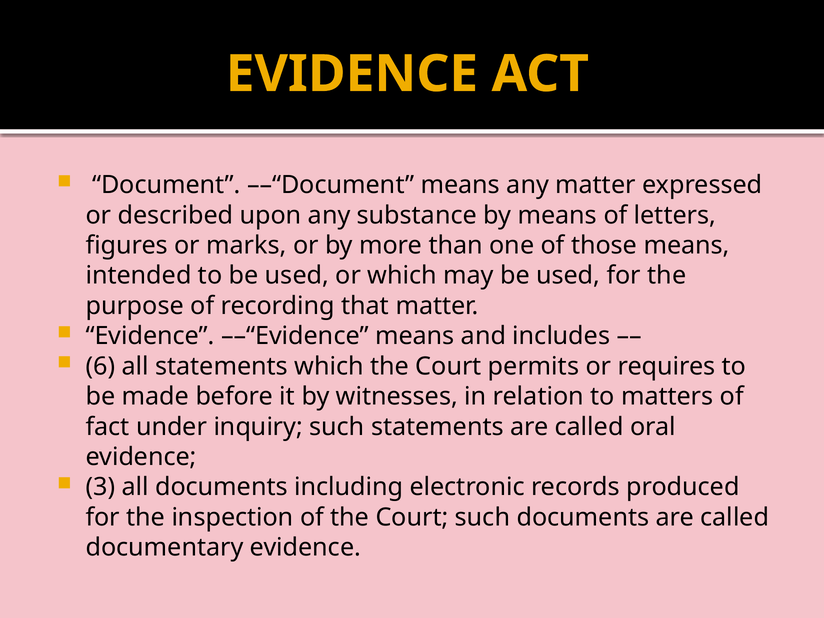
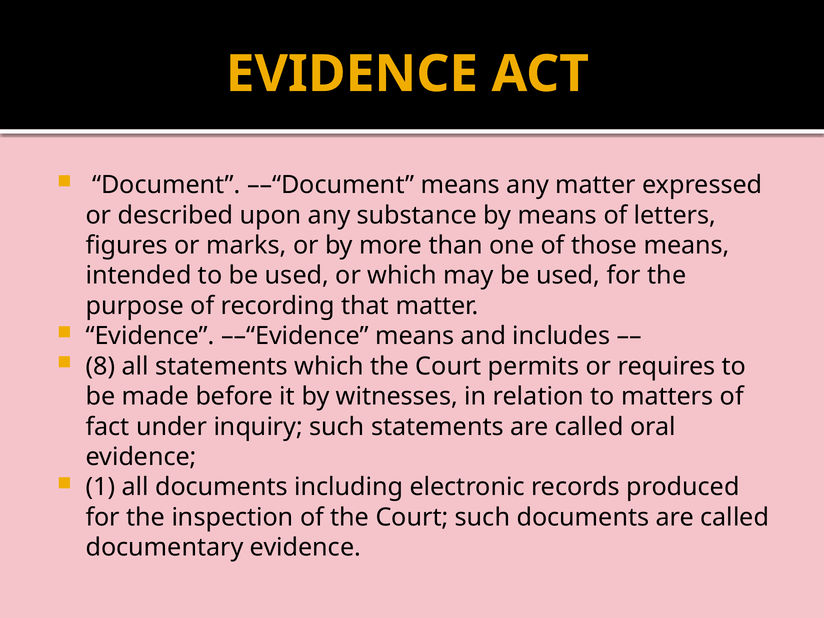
6: 6 -> 8 (100, 366)
3: 3 -> 1 (100, 487)
